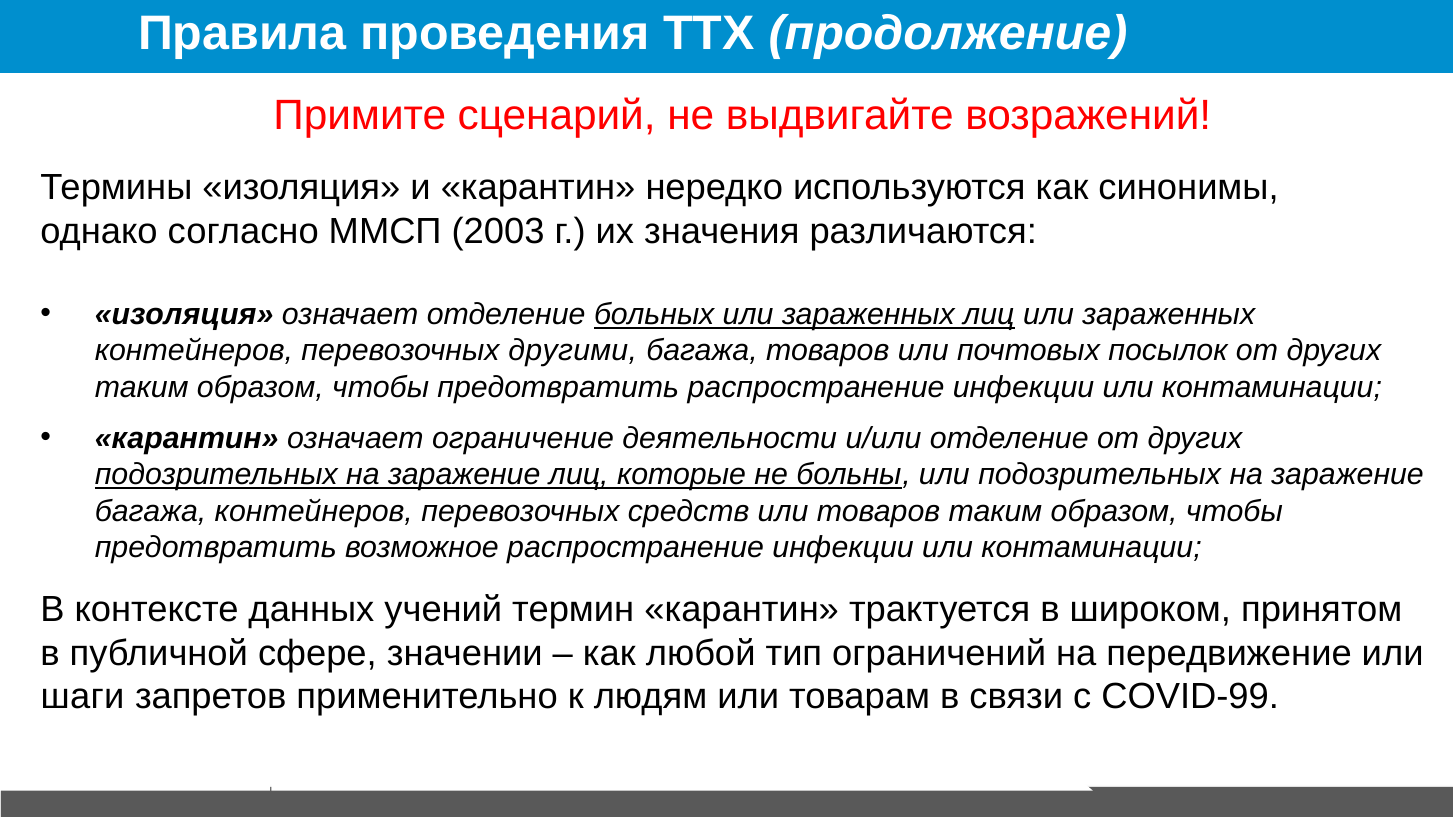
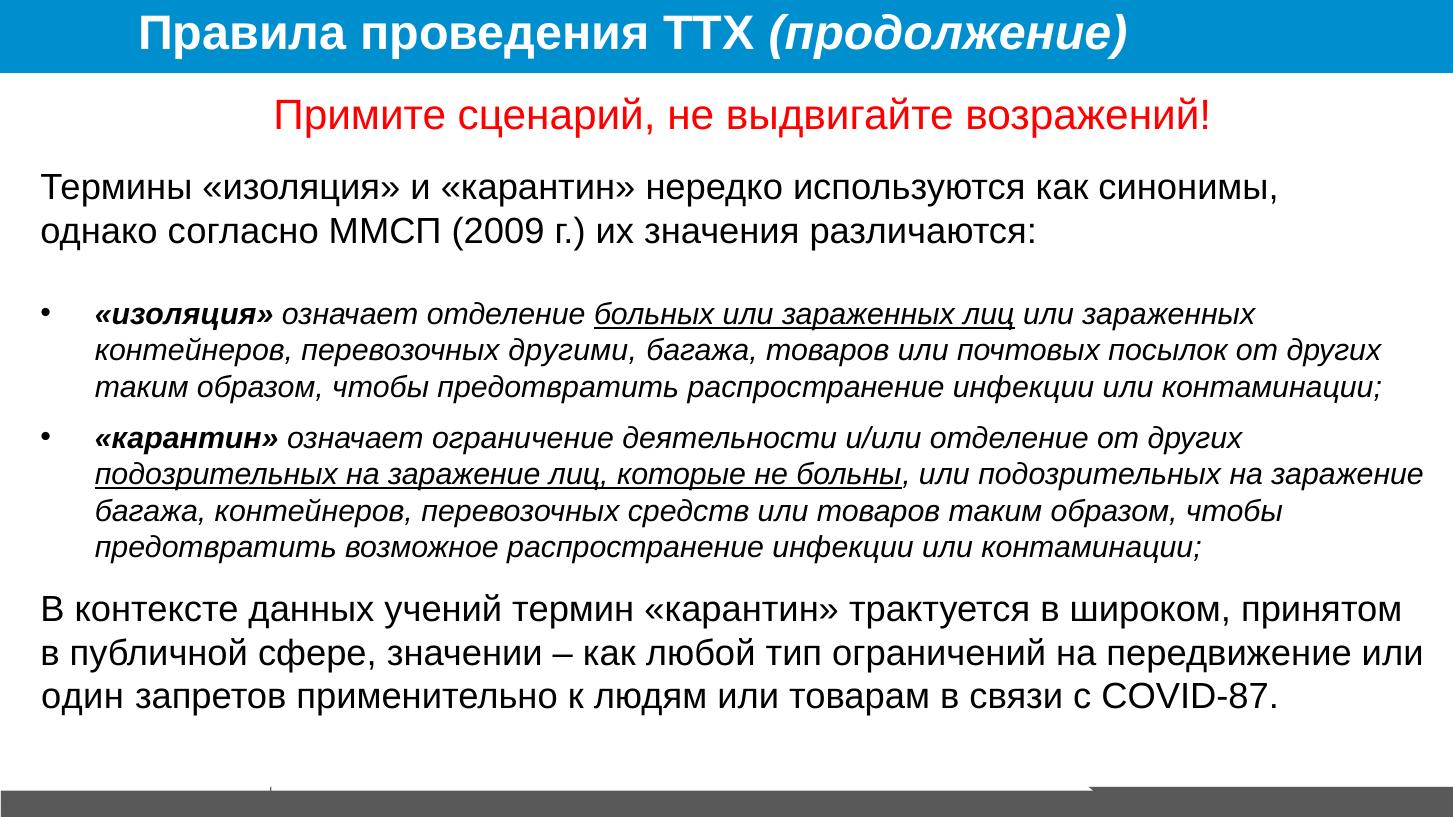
2003: 2003 -> 2009 (498, 231)
шаги: шаги -> один (83, 697)
COVID-99: COVID-99 -> COVID-87 (1190, 697)
